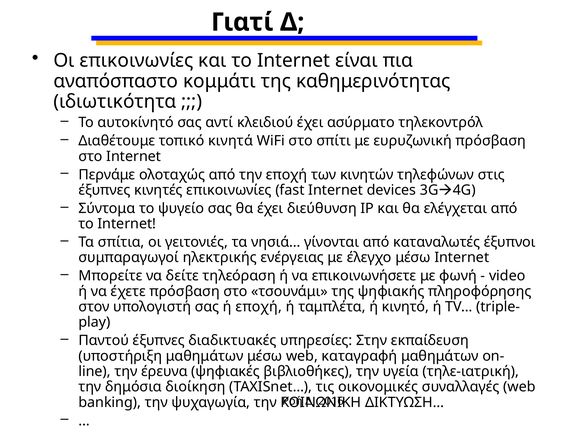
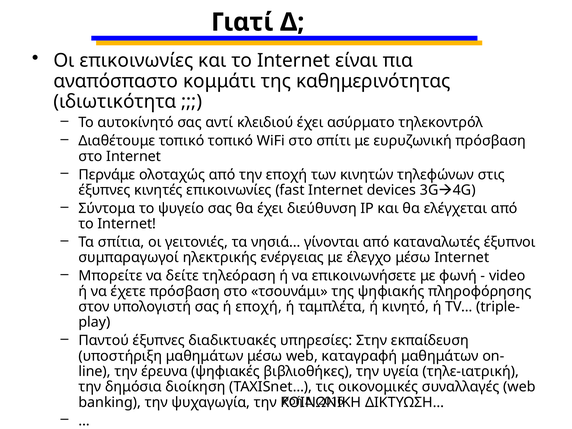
τοπικό κινητά: κινητά -> τοπικό (231, 141)
